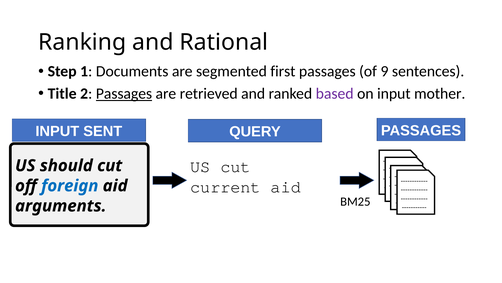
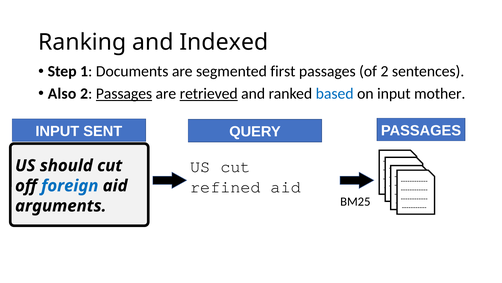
Rational: Rational -> Indexed (224, 42)
of 9: 9 -> 2 (384, 71)
Title: Title -> Also (62, 93)
retrieved underline: none -> present (209, 93)
based colour: purple -> blue (335, 93)
current: current -> refined (225, 186)
